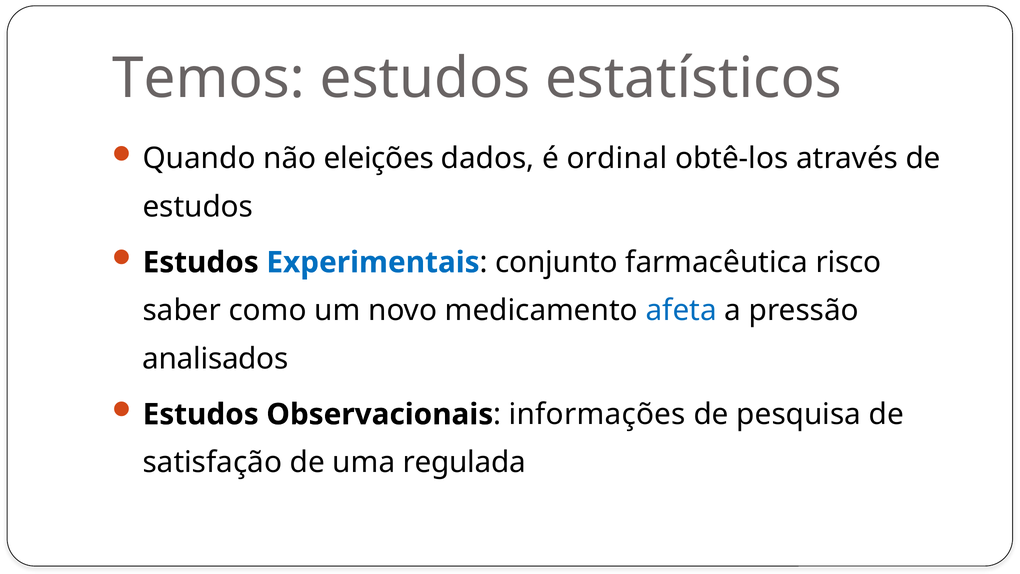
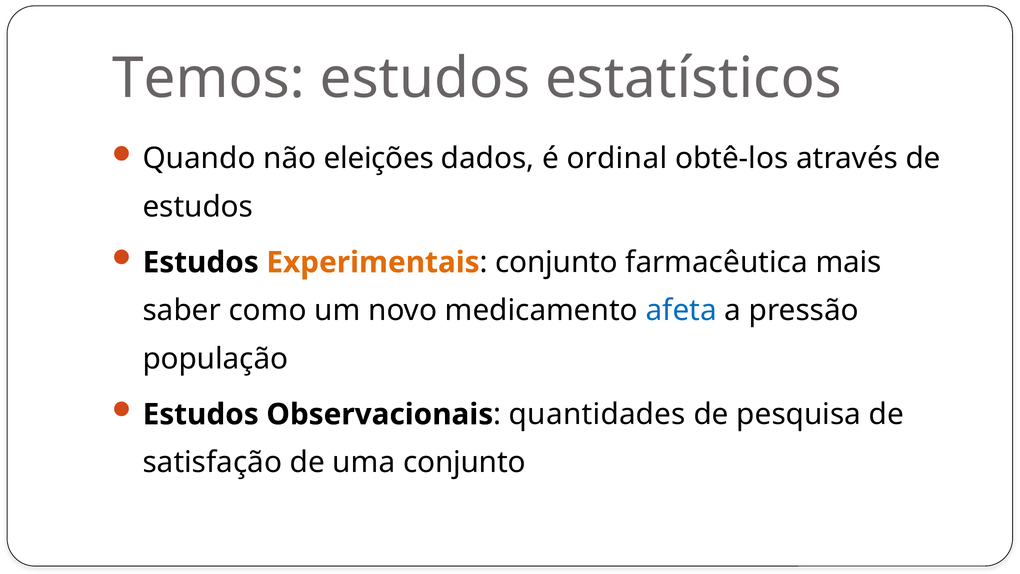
Experimentais colour: blue -> orange (373, 262)
risco: risco -> mais (848, 262)
analisados: analisados -> população (215, 359)
informações: informações -> quantidades (597, 414)
uma regulada: regulada -> conjunto (464, 462)
